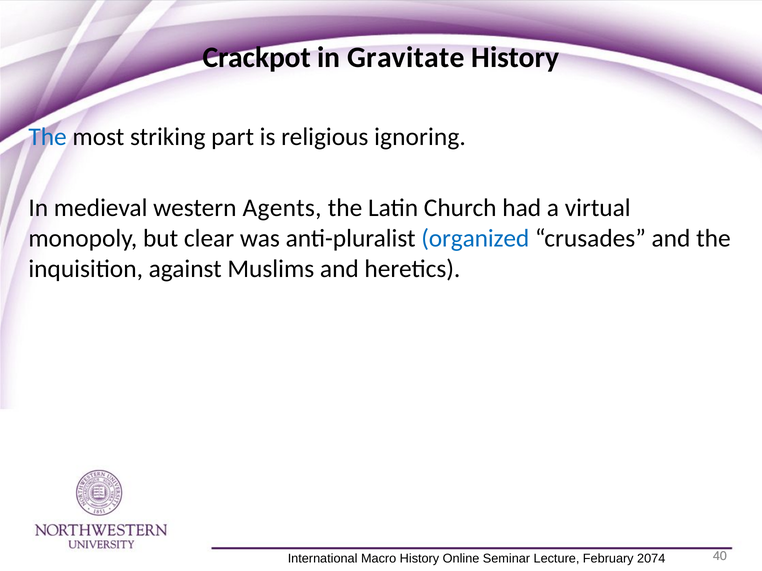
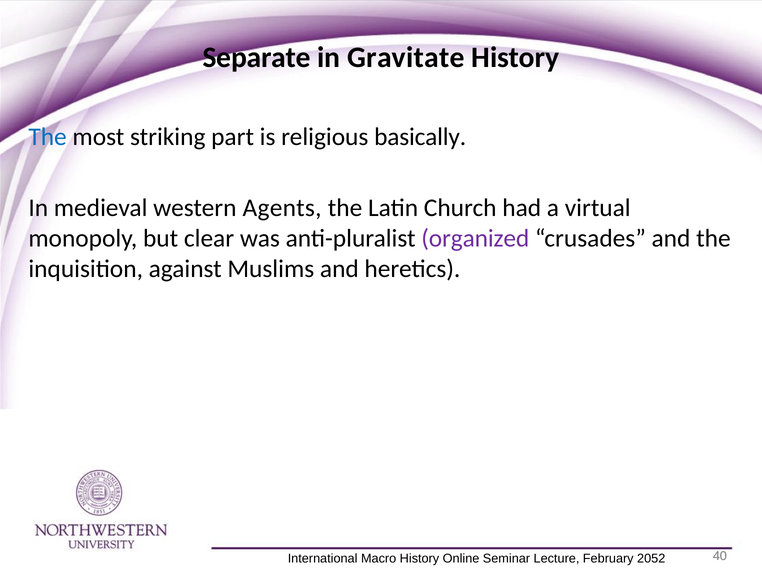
Crackpot: Crackpot -> Separate (257, 58)
ignoring: ignoring -> basically (420, 137)
organized colour: blue -> purple (475, 239)
2074: 2074 -> 2052 (651, 559)
